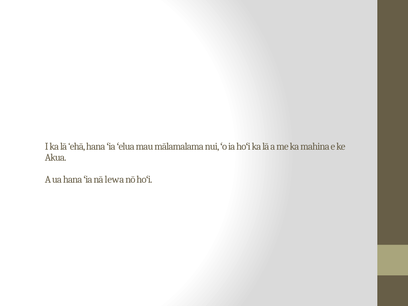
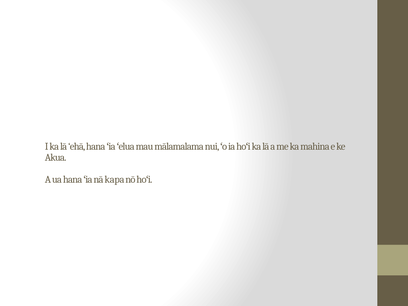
lewa: lewa -> kapa (114, 180)
